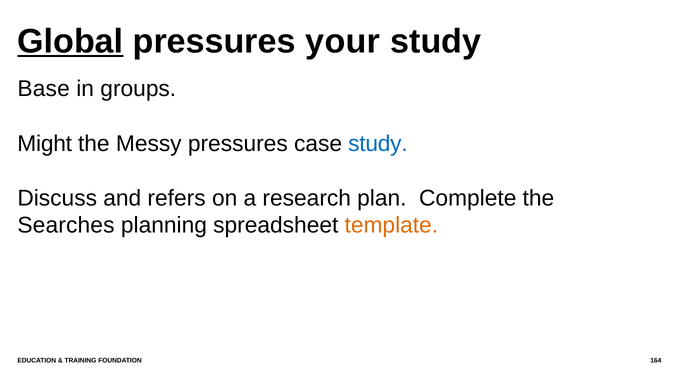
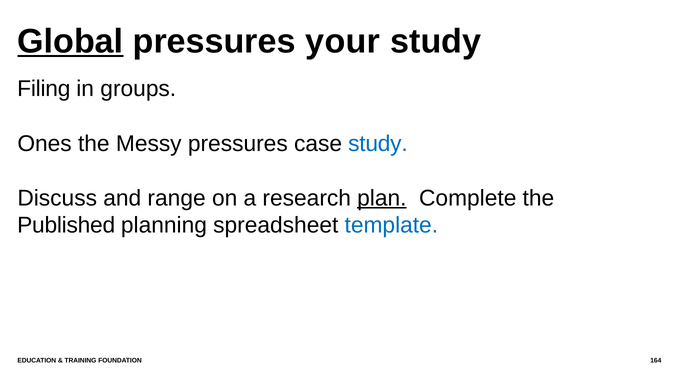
Base: Base -> Filing (44, 89)
Might: Might -> Ones (45, 143)
refers: refers -> range (177, 198)
plan underline: none -> present (382, 198)
Searches: Searches -> Published (66, 225)
template colour: orange -> blue (391, 225)
